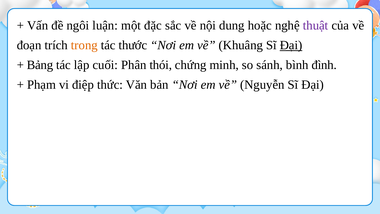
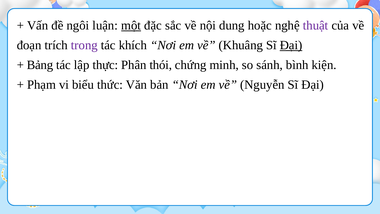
một underline: none -> present (131, 25)
trong colour: orange -> purple (84, 45)
thước: thước -> khích (133, 45)
cuối: cuối -> thực (105, 65)
đình: đình -> kiện (324, 65)
điệp: điệp -> biểu (83, 85)
